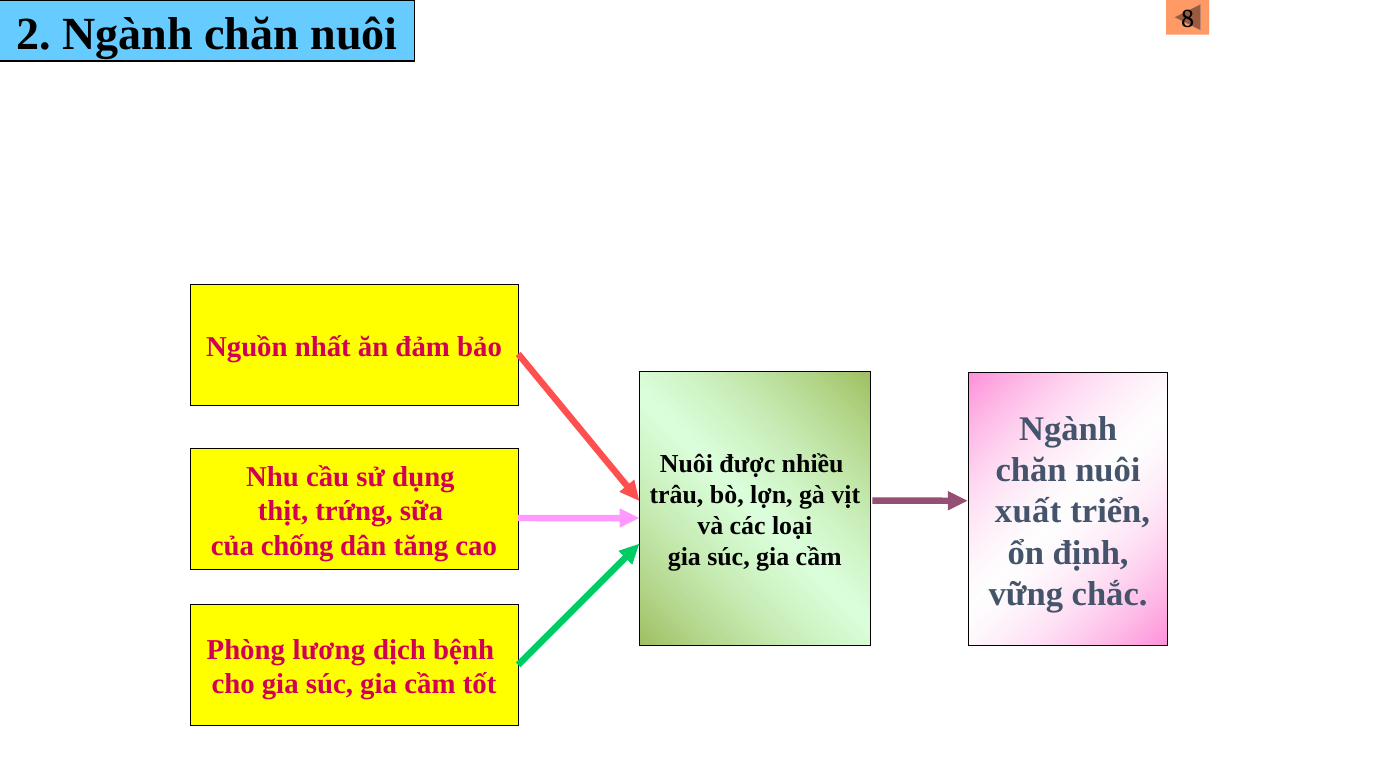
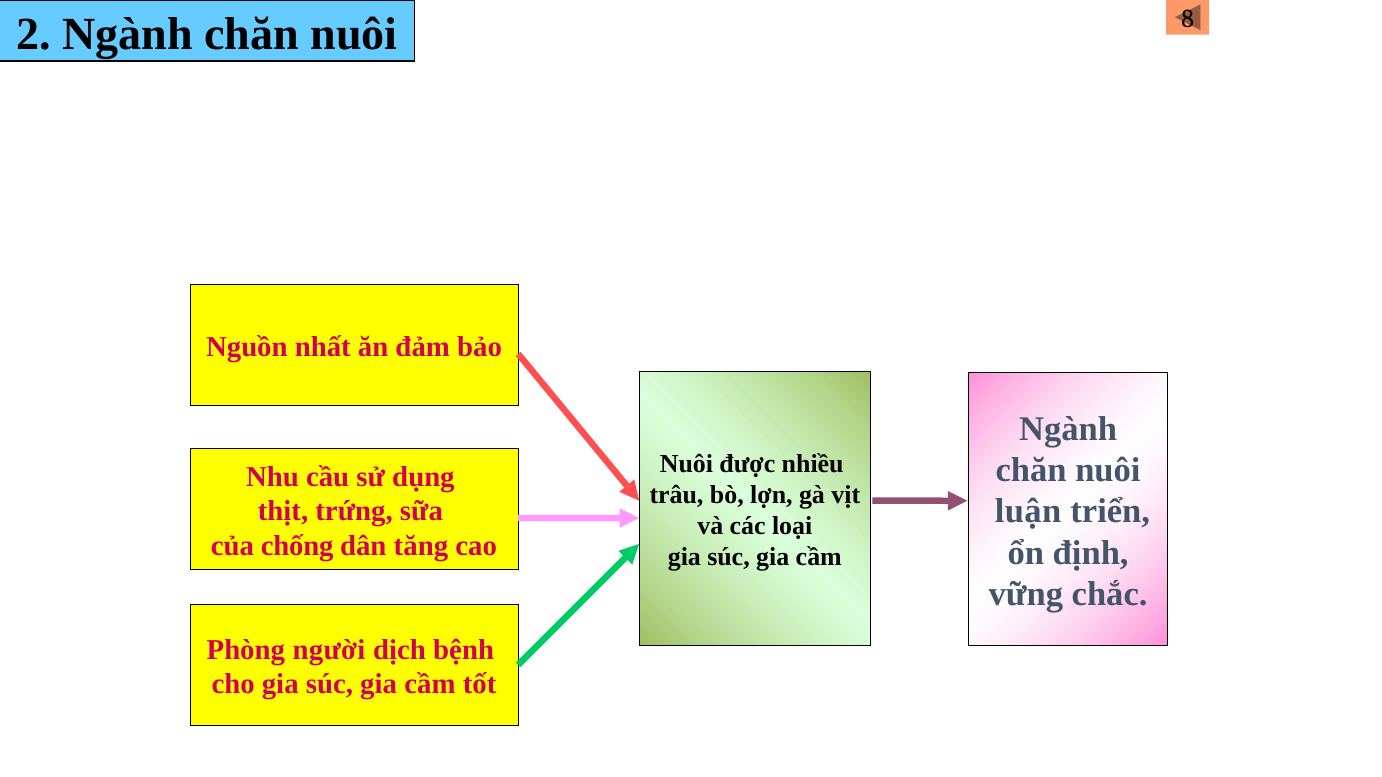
xuất: xuất -> luận (1028, 512)
lương: lương -> người (329, 650)
